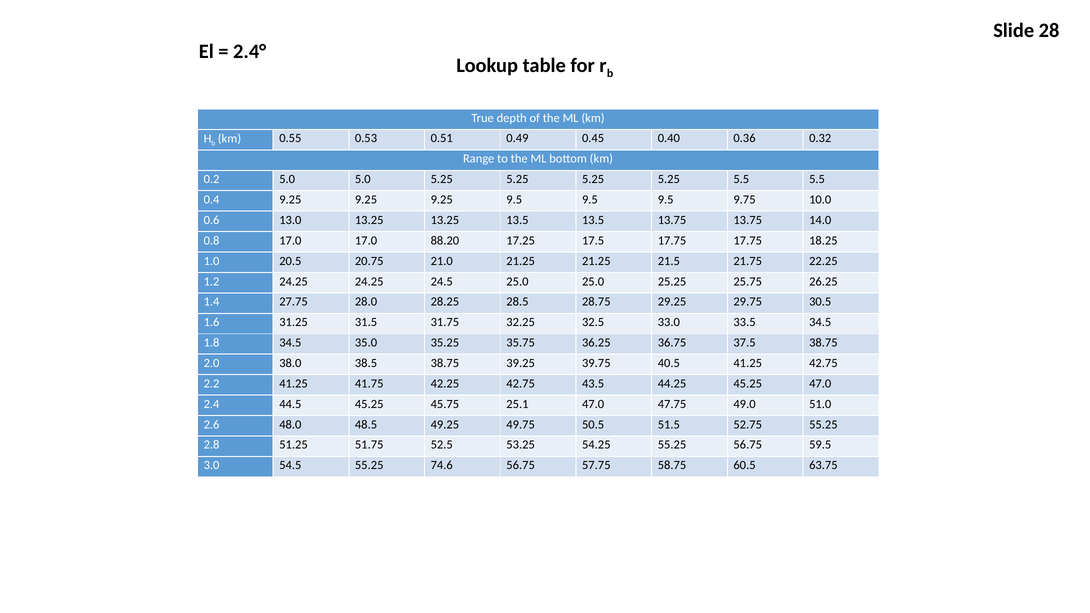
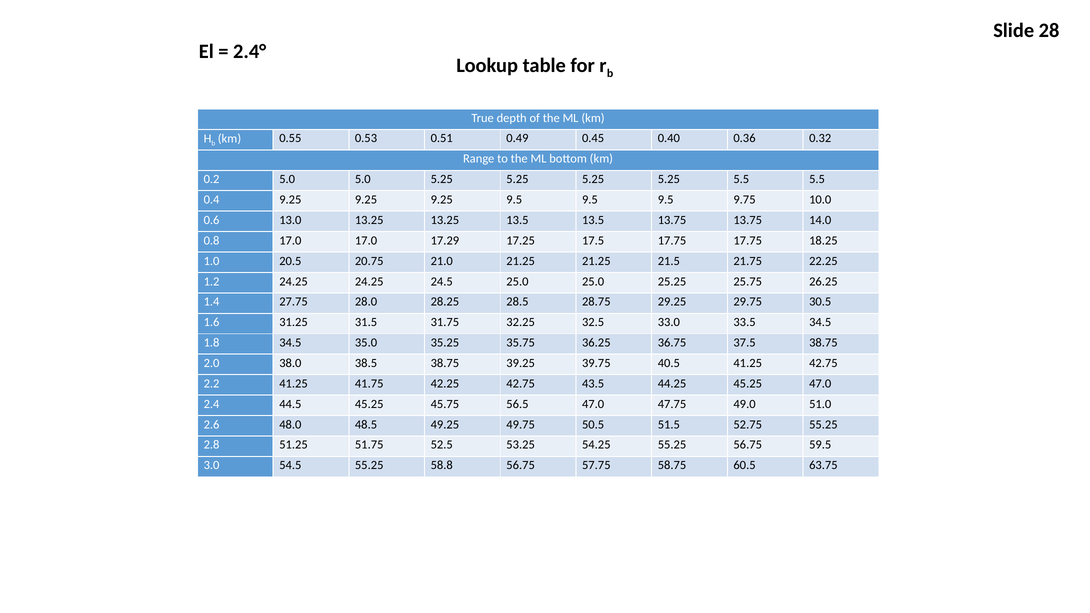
88.20: 88.20 -> 17.29 (445, 241)
25.1: 25.1 -> 56.5 (517, 404)
74.6: 74.6 -> 58.8 (442, 465)
